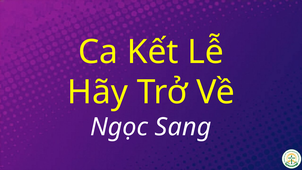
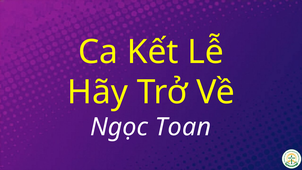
Sang: Sang -> Toan (183, 127)
